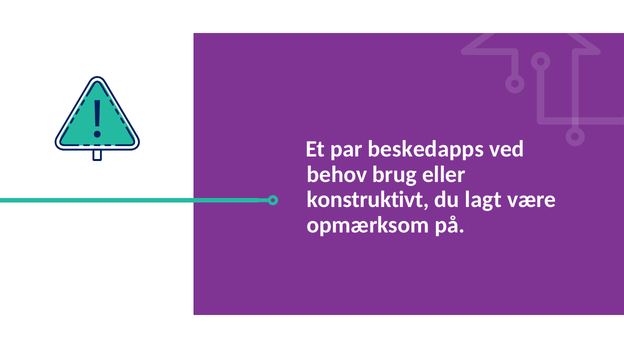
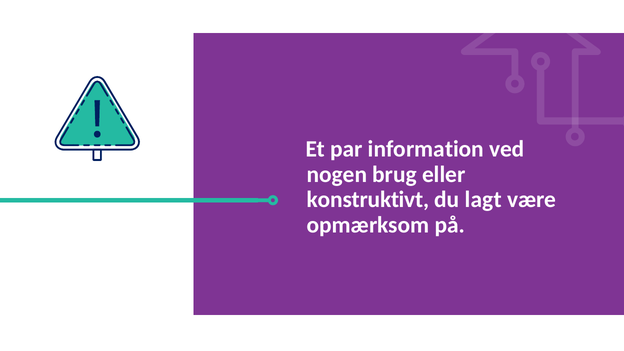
beskedapps: beskedapps -> information (426, 149)
behov: behov -> nogen (337, 174)
